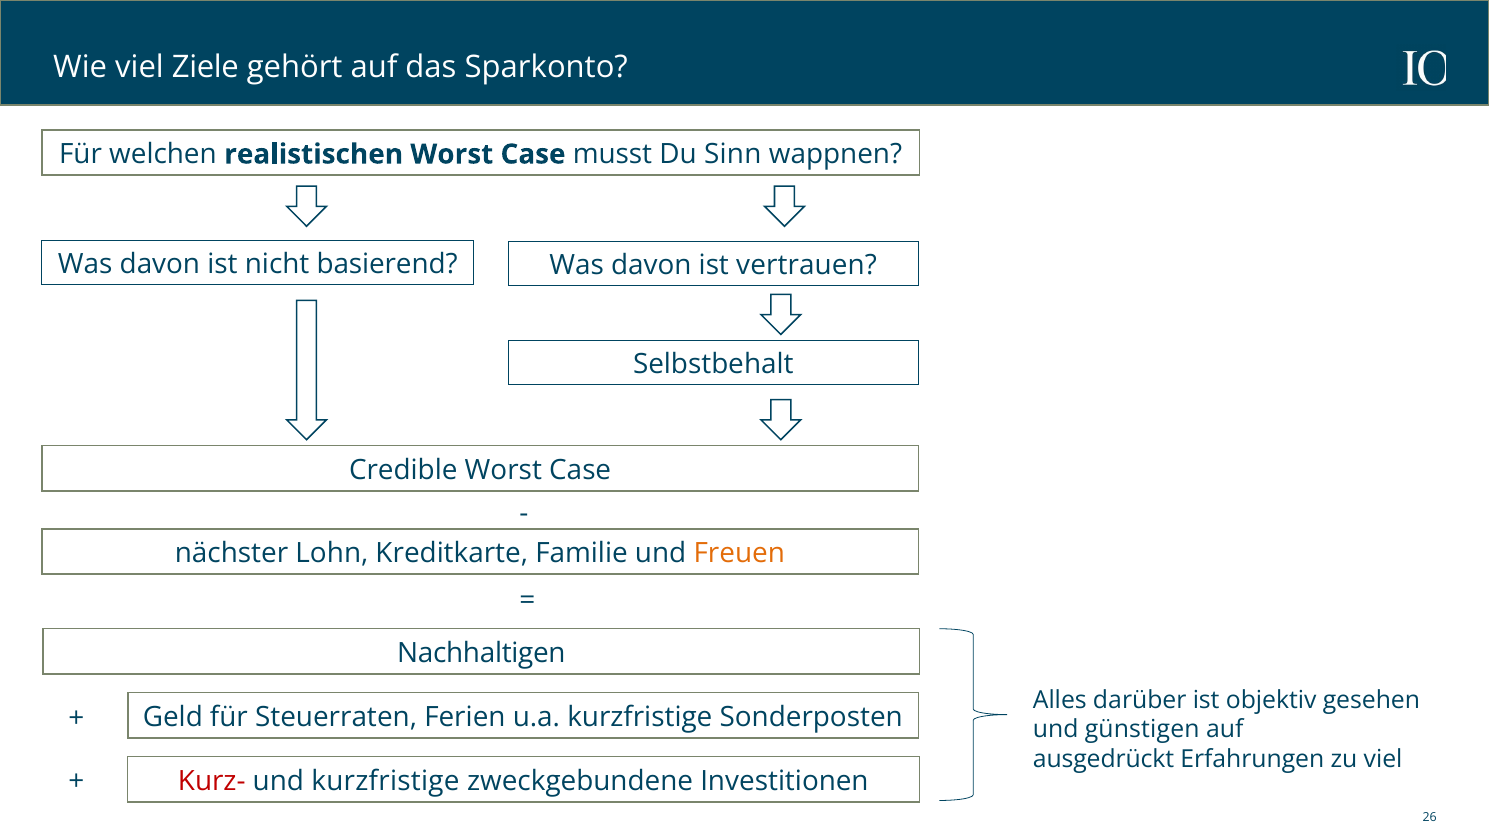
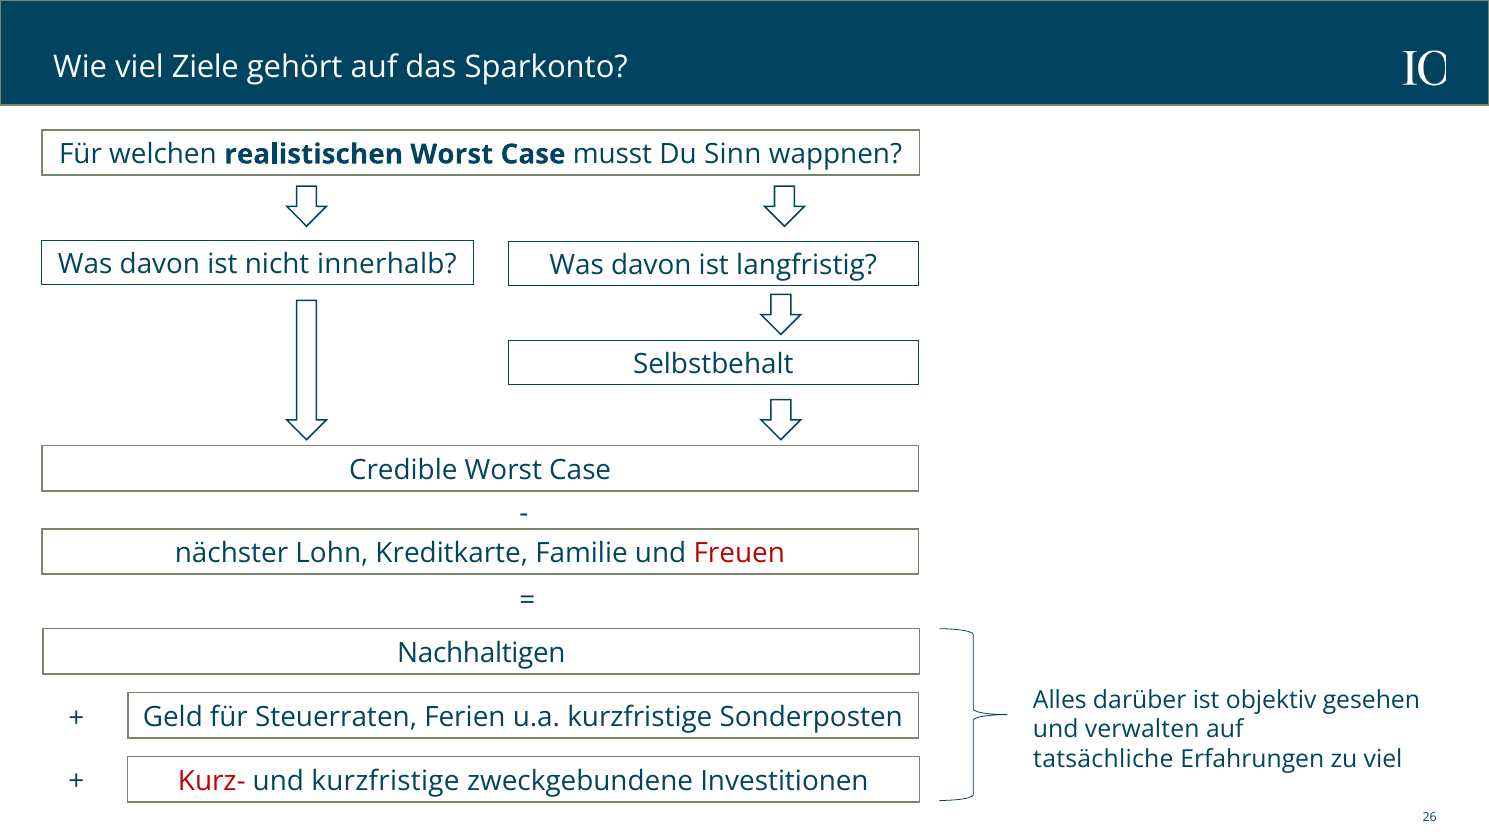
basierend: basierend -> innerhalb (387, 264)
vertrauen: vertrauen -> langfristig (807, 265)
Freuen colour: orange -> red (739, 553)
günstigen: günstigen -> verwalten (1142, 729)
ausgedrückt: ausgedrückt -> tatsächliche (1103, 759)
